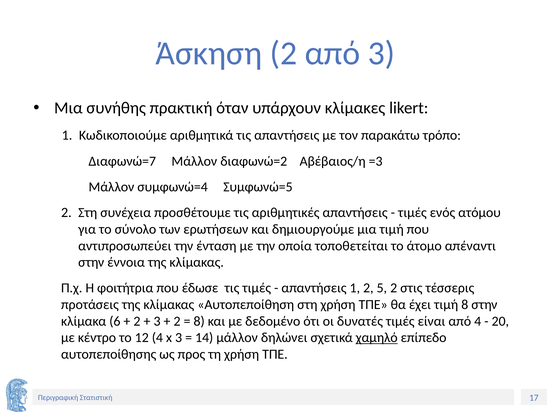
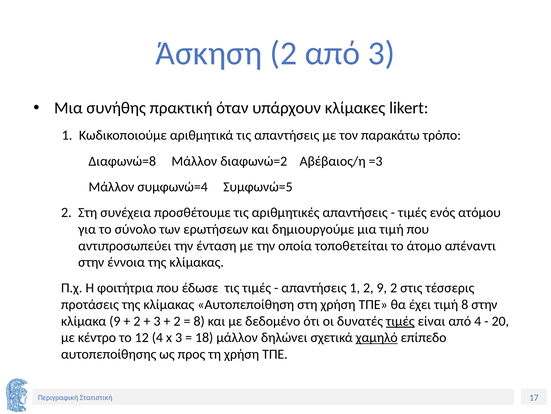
Διαφωνώ=7: Διαφωνώ=7 -> Διαφωνώ=8 (122, 161)
2 5: 5 -> 9 (382, 288)
κλίμακα 6: 6 -> 9 (115, 321)
τιμές underline: none -> present (400, 321)
14: 14 -> 18 (204, 337)
